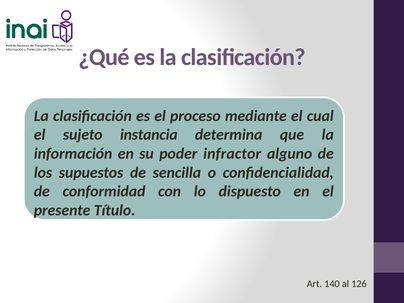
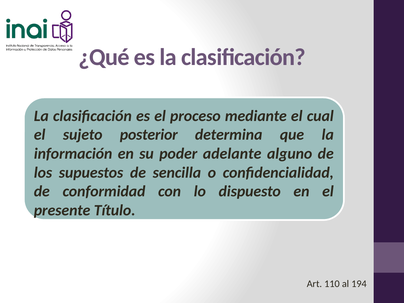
instancia: instancia -> posterior (149, 135)
infractor: infractor -> adelante (232, 154)
140: 140 -> 110 (332, 284)
126: 126 -> 194 (359, 284)
